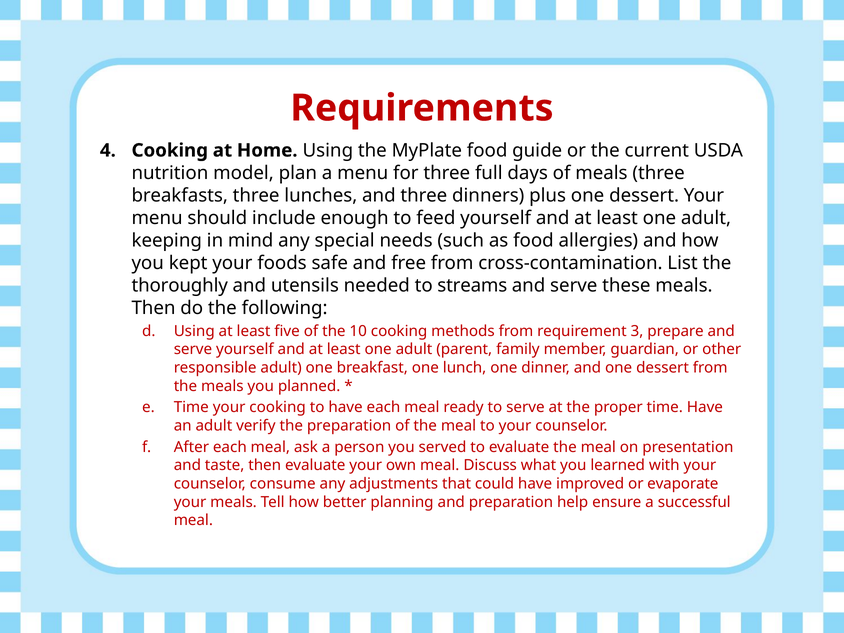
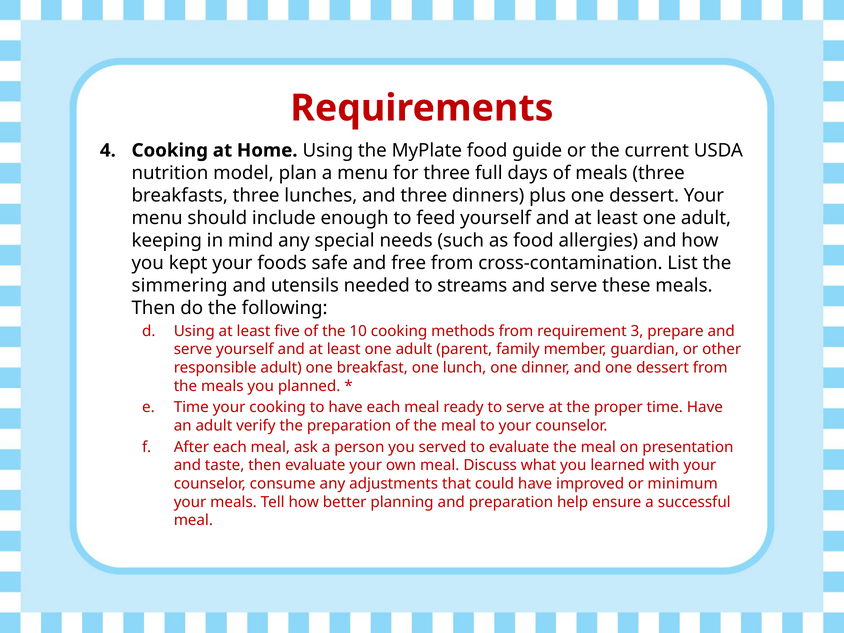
thoroughly: thoroughly -> simmering (180, 285)
evaporate: evaporate -> minimum (683, 484)
